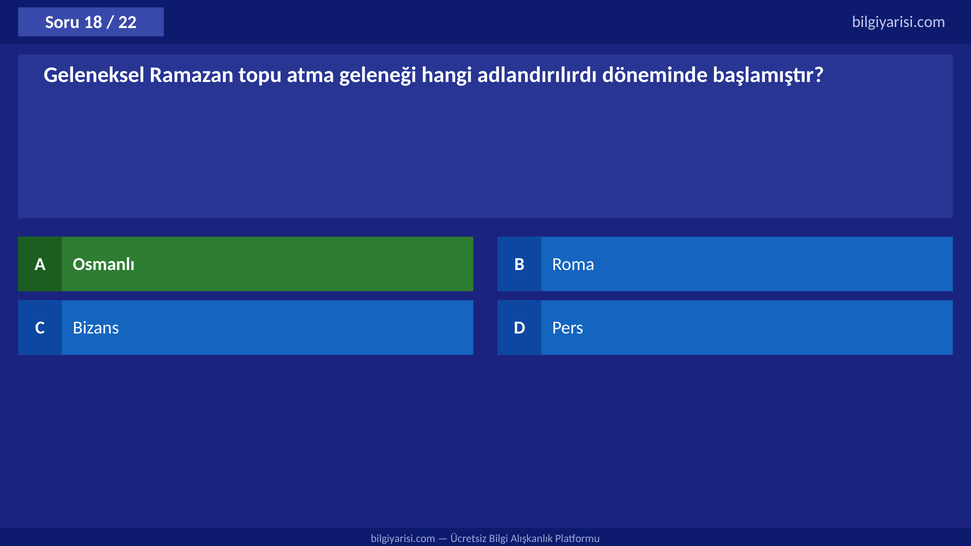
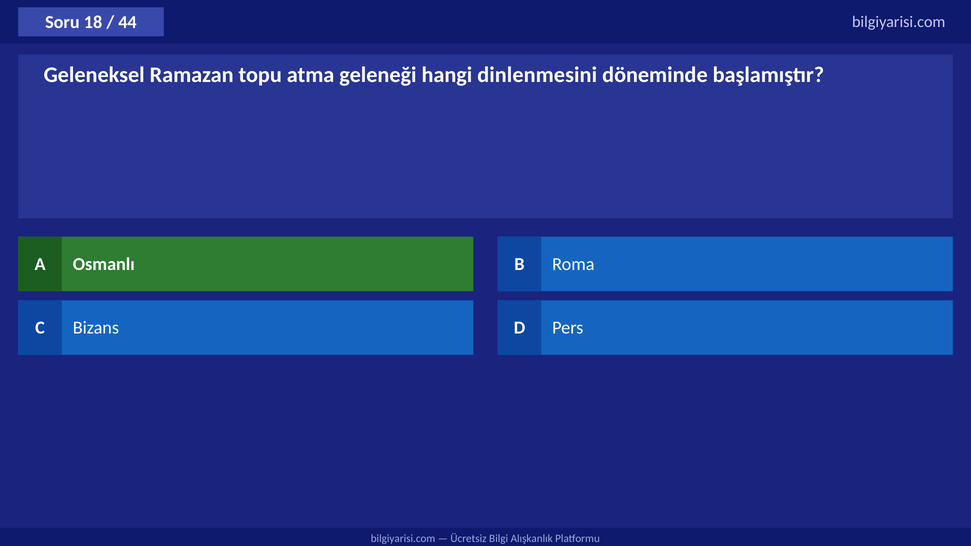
22: 22 -> 44 (127, 22)
adlandırılırdı: adlandırılırdı -> dinlenmesini (537, 75)
